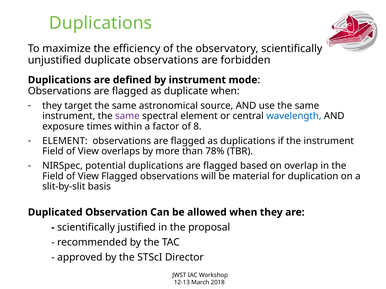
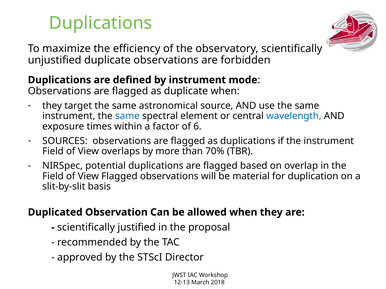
same colour: purple -> blue (127, 116)
8: 8 -> 6 (197, 127)
ELEMENT: ELEMENT -> SOURCES (65, 141)
78%: 78% -> 70% (215, 152)
